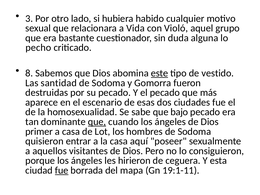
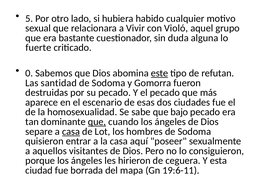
3: 3 -> 5 (29, 19)
Vida: Vida -> Vivir (135, 28)
pecho: pecho -> fuerte (38, 48)
8: 8 -> 0 (29, 73)
vestido: vestido -> refutan (218, 73)
primer: primer -> separe (39, 131)
casa underline: none -> present (71, 131)
fue underline: present -> none (62, 170)
19:1-11: 19:1-11 -> 19:6-11 (181, 170)
